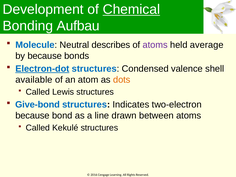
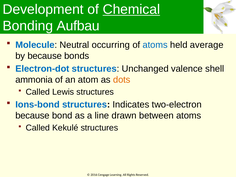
describes: describes -> occurring (111, 45)
atoms colour: purple -> blue (155, 45)
Electron-dot underline: present -> none (42, 69)
Condensed: Condensed -> Unchanged (145, 69)
available: available -> ammonia (34, 80)
Give-bond: Give-bond -> Ions-bond (38, 105)
